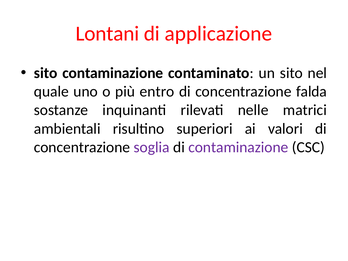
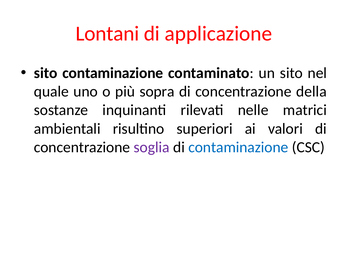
entro: entro -> sopra (157, 92)
falda: falda -> della (311, 92)
contaminazione colour: purple -> blue (238, 147)
